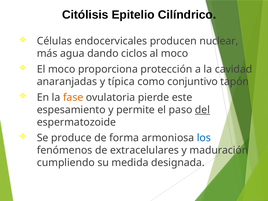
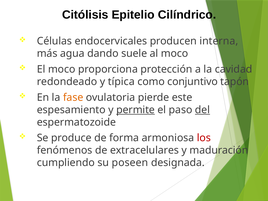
nuclear: nuclear -> interna (219, 41)
ciclos: ciclos -> suele (134, 54)
anaranjadas: anaranjadas -> redondeado (67, 82)
permite underline: none -> present (136, 110)
los colour: blue -> red (204, 138)
medida: medida -> poseen (130, 163)
